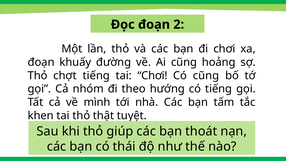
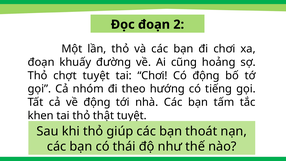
chợt tiếng: tiếng -> tuyệt (96, 75)
Có cũng: cũng -> động (206, 75)
về mình: mình -> động (97, 102)
